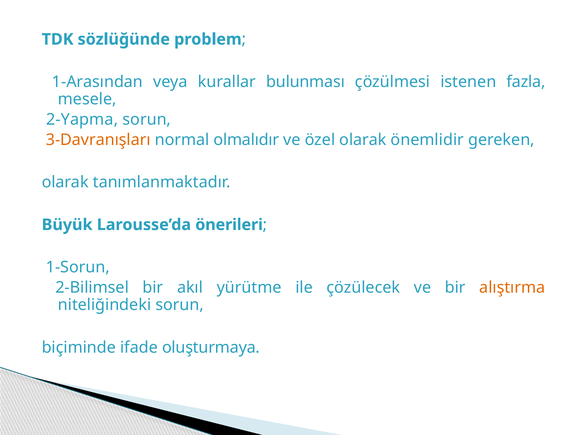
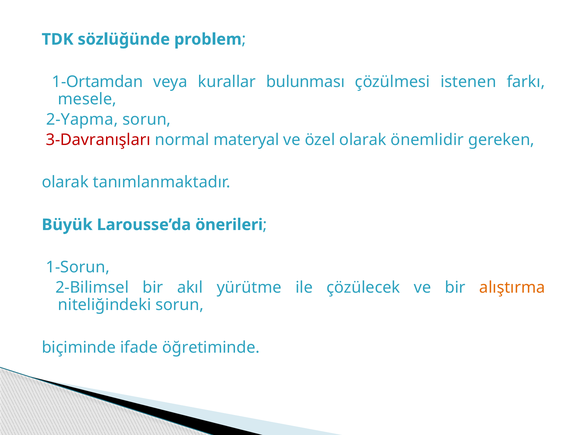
1-Arasından: 1-Arasından -> 1-Ortamdan (98, 82)
fazla: fazla -> farkı (526, 82)
3-Davranışları colour: orange -> red (98, 140)
olmalıdır: olmalıdır -> materyal (246, 140)
oluşturmaya: oluşturmaya -> öğretiminde (211, 347)
